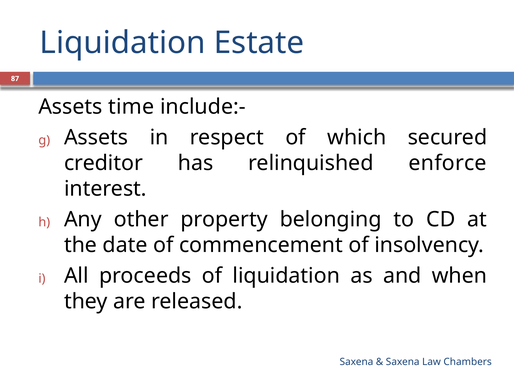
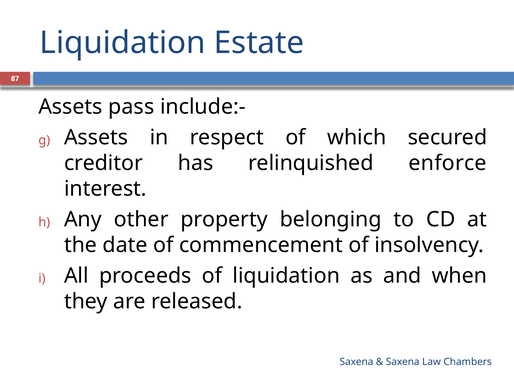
time: time -> pass (131, 107)
